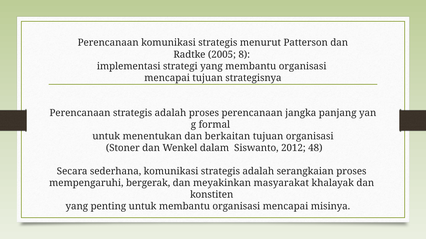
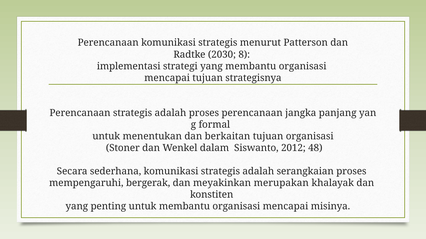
2005: 2005 -> 2030 (222, 55)
masyarakat: masyarakat -> merupakan (281, 183)
